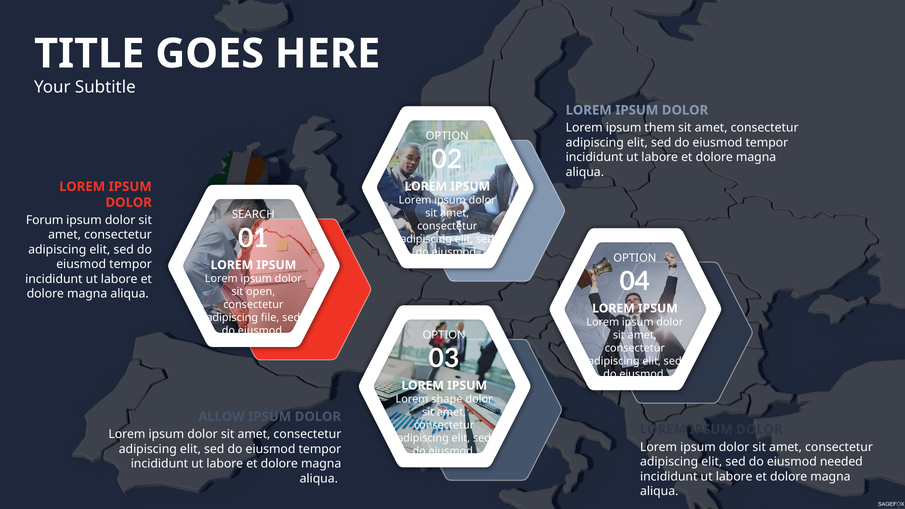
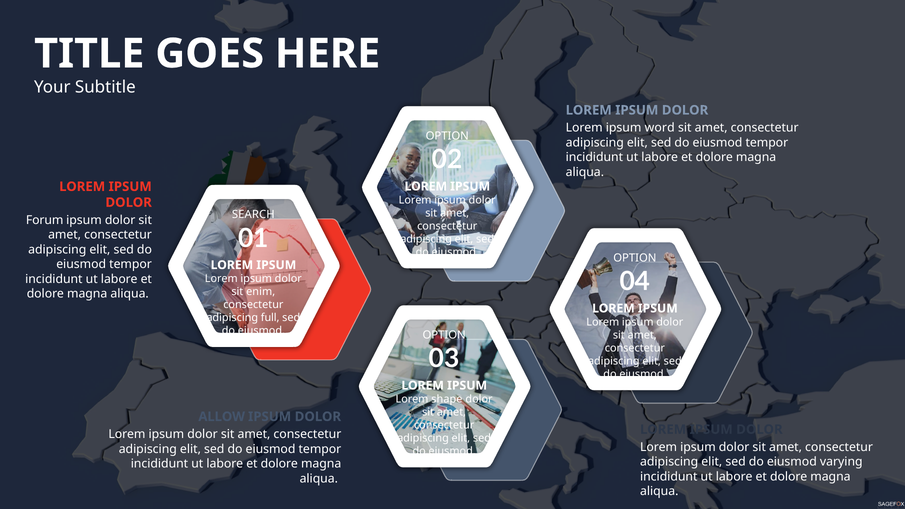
them: them -> word (660, 128)
open: open -> enim (261, 292)
file: file -> full (270, 318)
needed: needed -> varying (841, 462)
